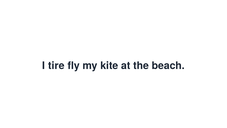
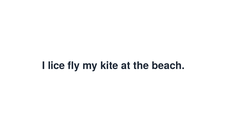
tire: tire -> lice (56, 65)
